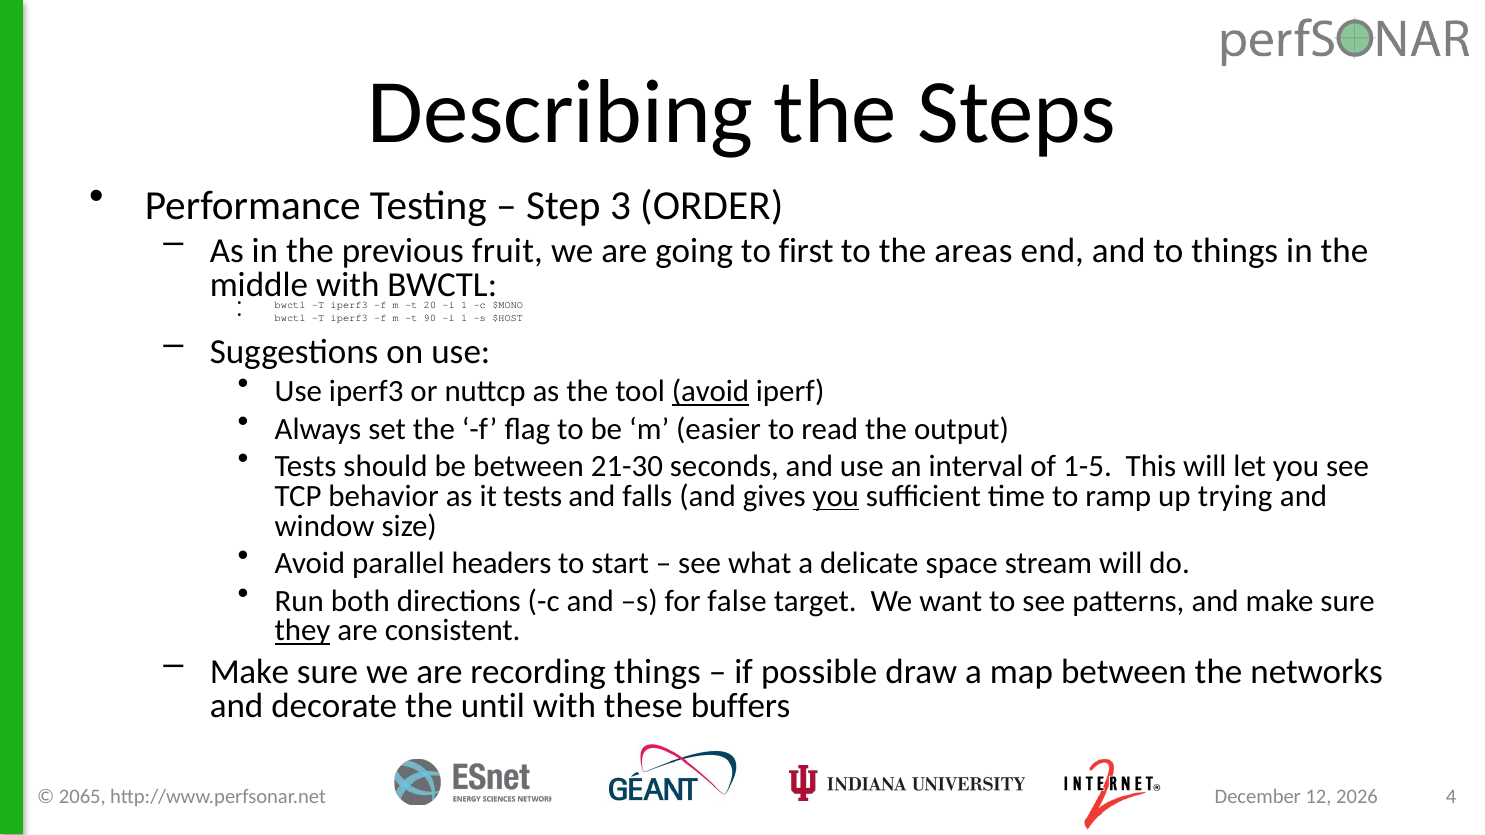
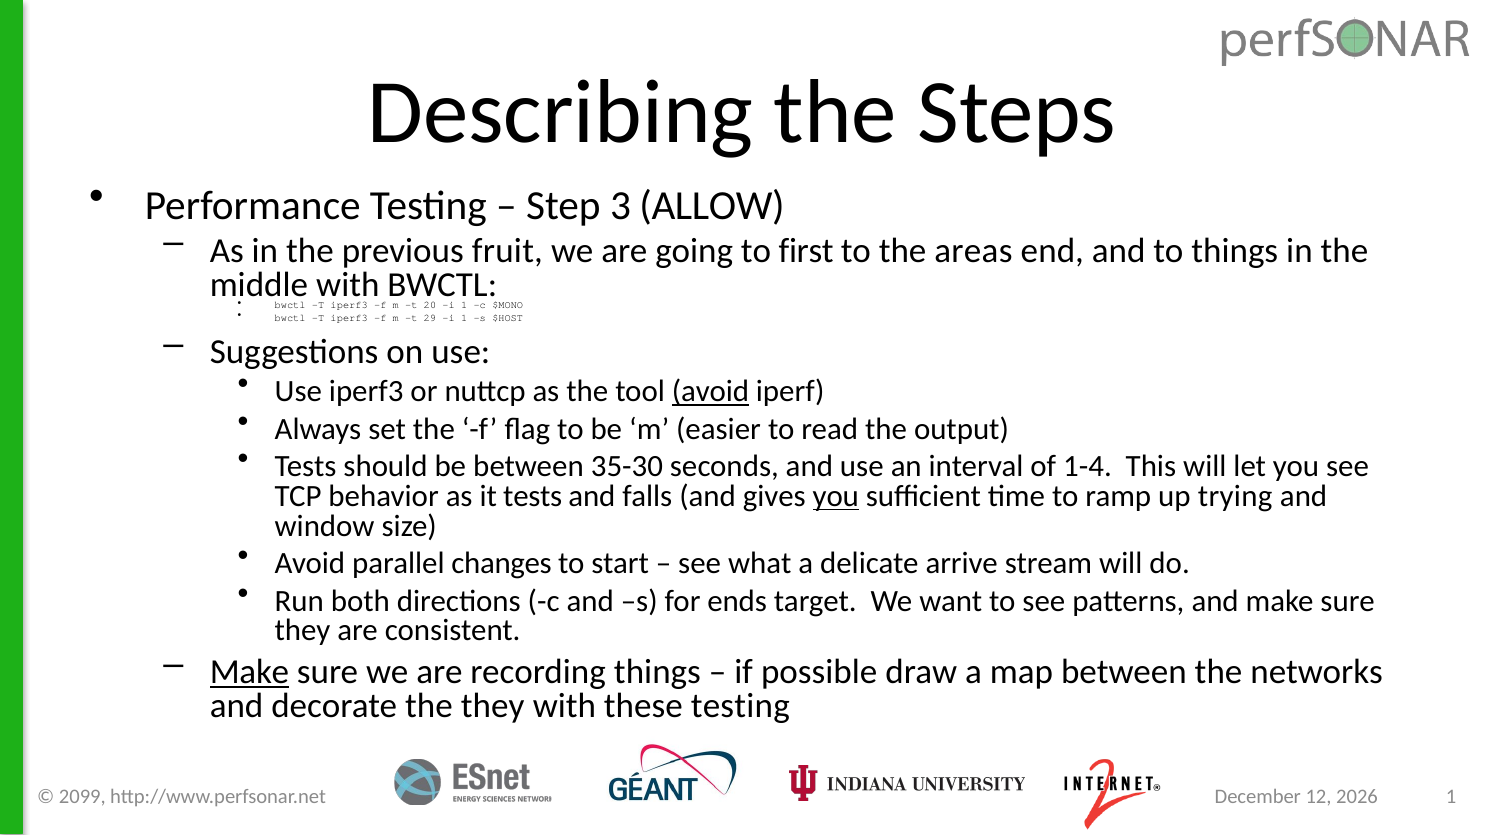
ORDER: ORDER -> ALLOW (712, 206)
90: 90 -> 29 (430, 318)
21-30: 21-30 -> 35-30 (627, 467)
1-5: 1-5 -> 1-4 (1088, 467)
headers: headers -> changes (502, 564)
space: space -> arrive (962, 564)
false: false -> ends (737, 601)
they underline: present -> none (303, 631)
Make underline: none -> present (249, 673)
the until: until -> they (493, 706)
these buffers: buffers -> testing (740, 706)
2065: 2065 -> 2099 (82, 797)
4: 4 -> 1 (1451, 797)
